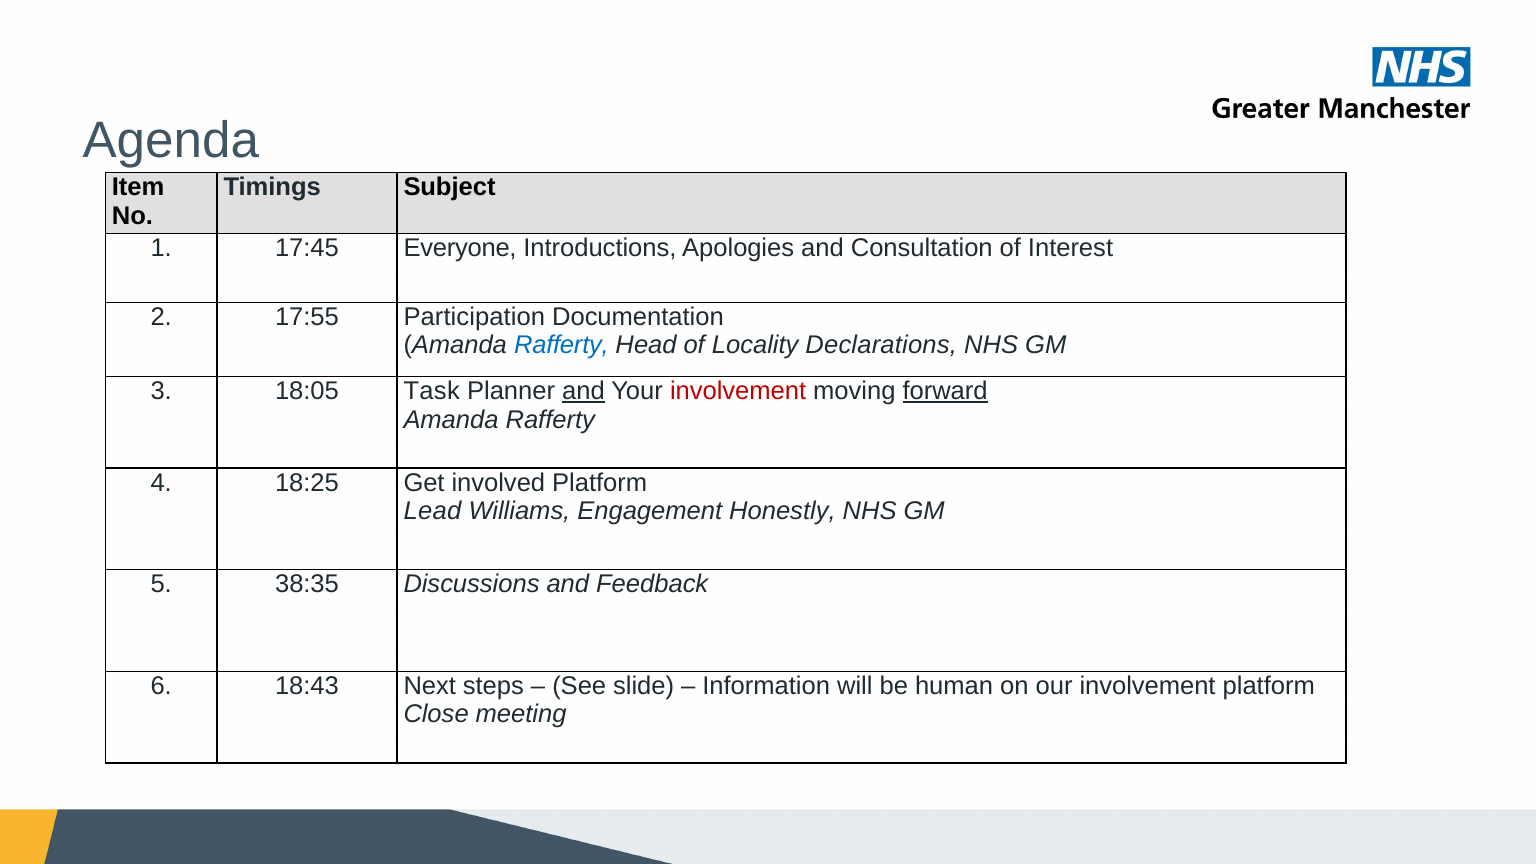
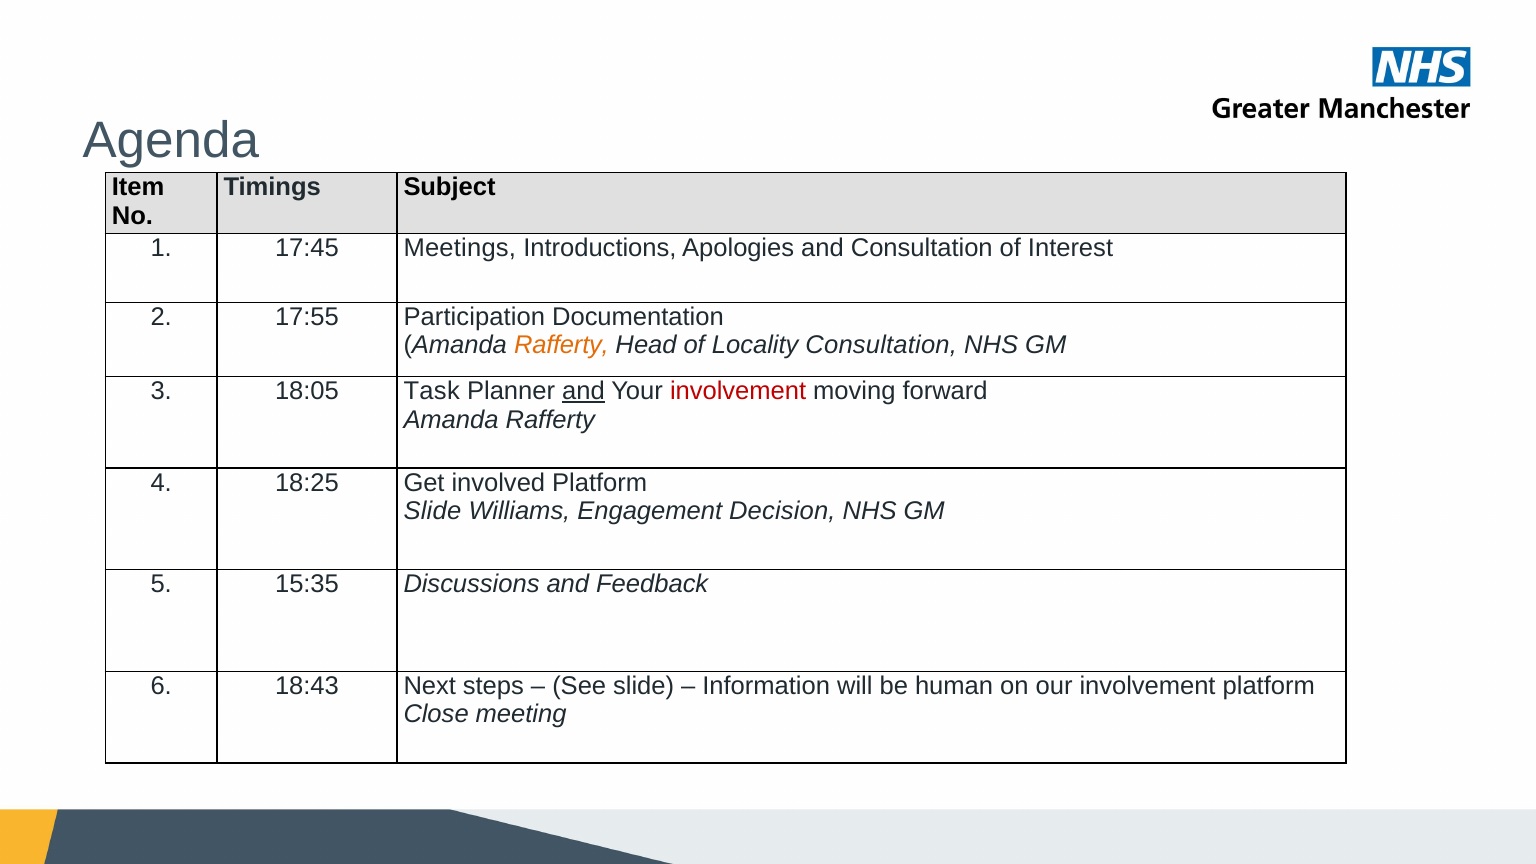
Everyone: Everyone -> Meetings (460, 248)
Rafferty colour: blue -> orange (561, 345)
Locality Declarations: Declarations -> Consultation (881, 345)
forward underline: present -> none (945, 391)
Lead: Lead -> Slide (432, 511)
Honestly: Honestly -> Decision (782, 511)
38:35: 38:35 -> 15:35 (307, 584)
